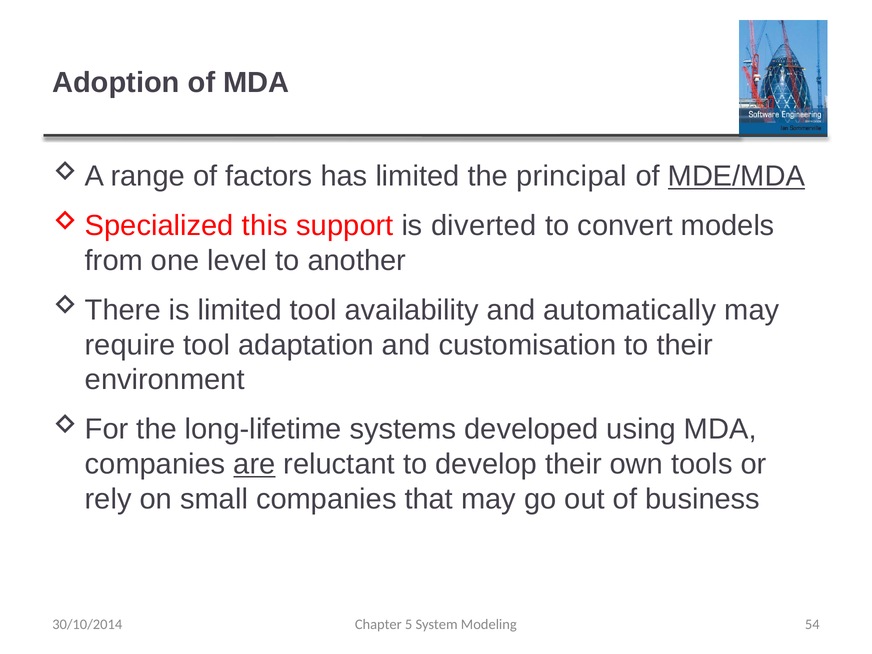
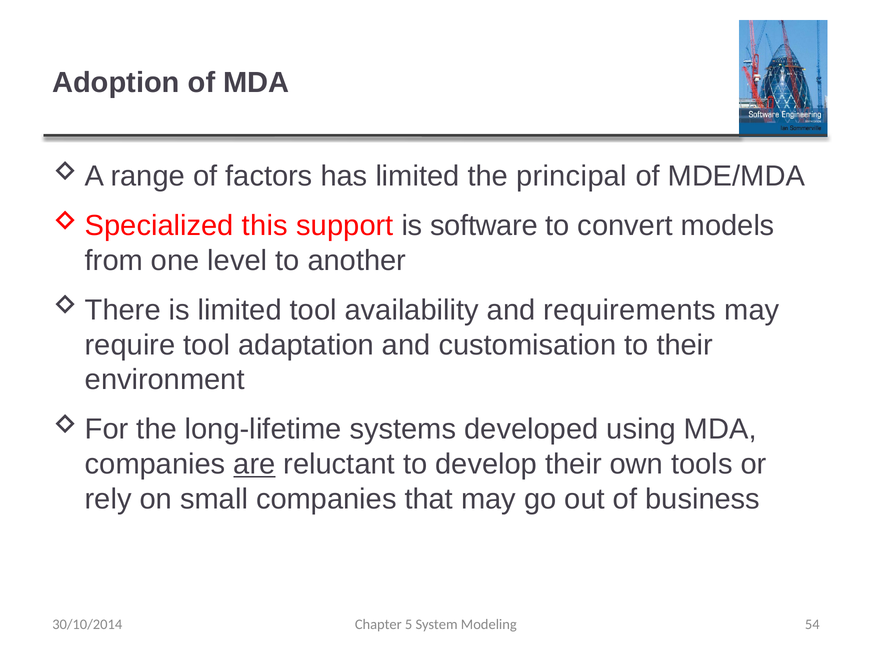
MDE/MDA underline: present -> none (736, 176)
diverted: diverted -> software (484, 226)
automatically: automatically -> requirements (630, 310)
